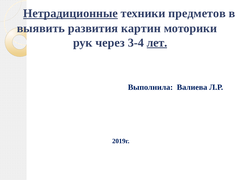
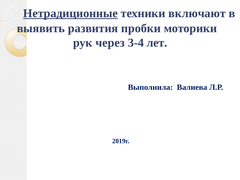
предметов: предметов -> включают (197, 13)
картин: картин -> пробки (141, 28)
лет underline: present -> none (157, 43)
